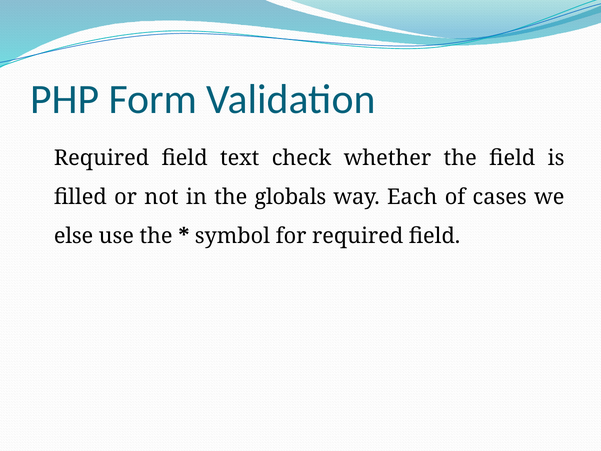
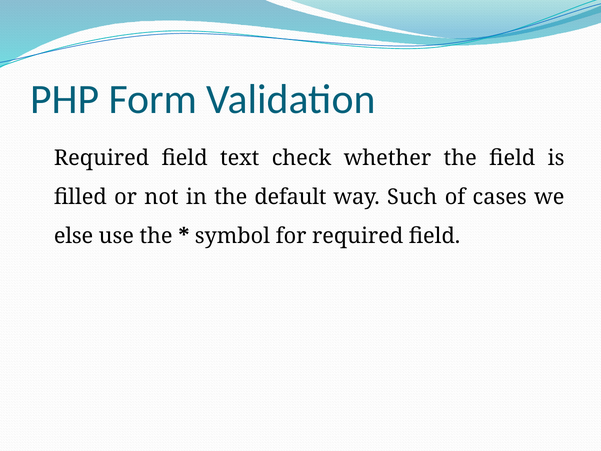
globals: globals -> default (290, 197)
Each: Each -> Such (412, 197)
